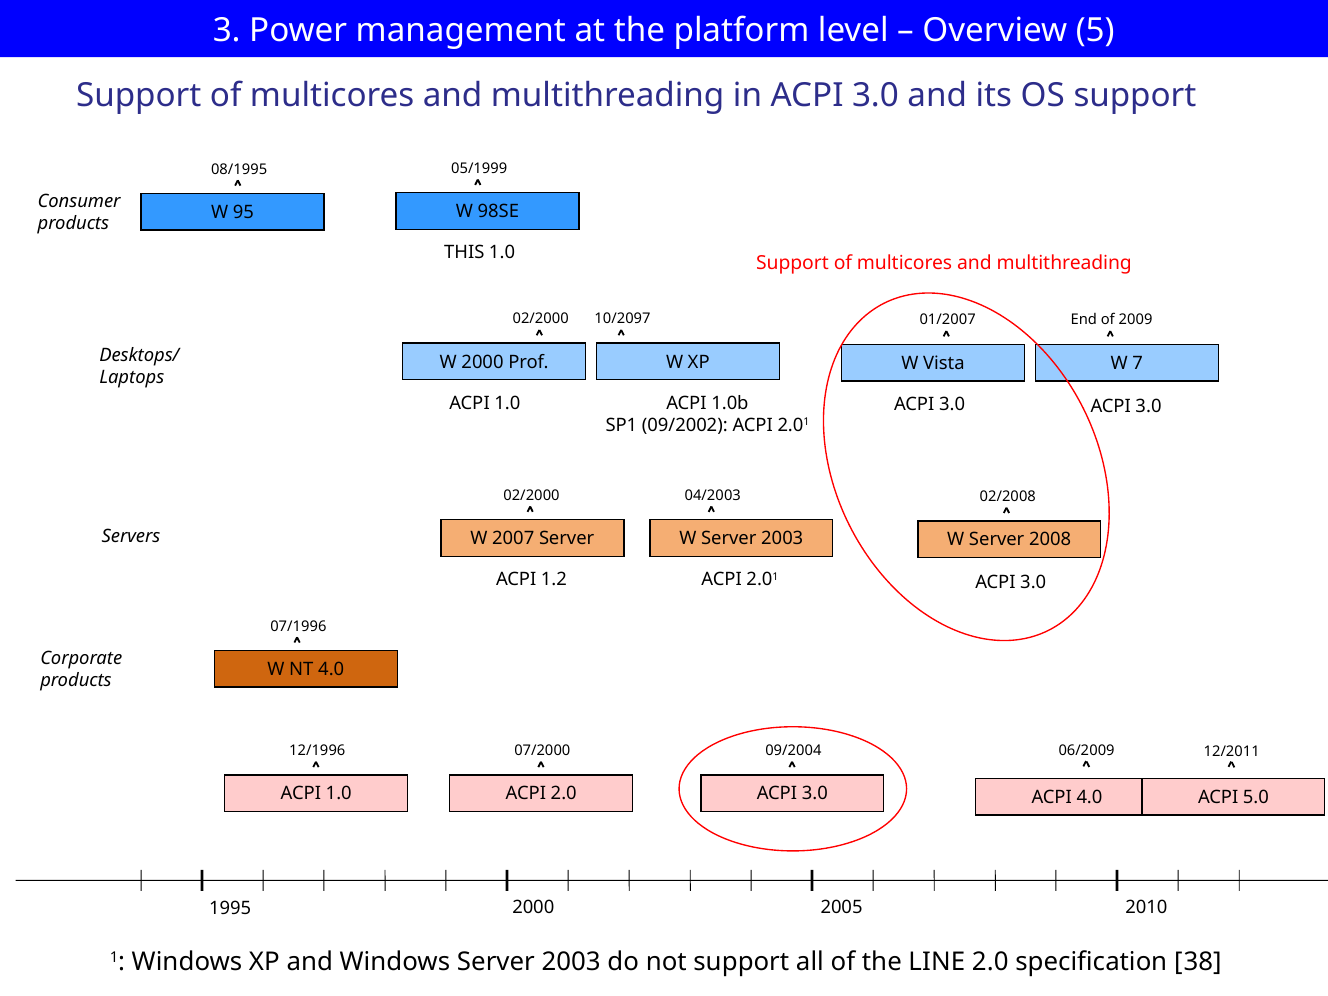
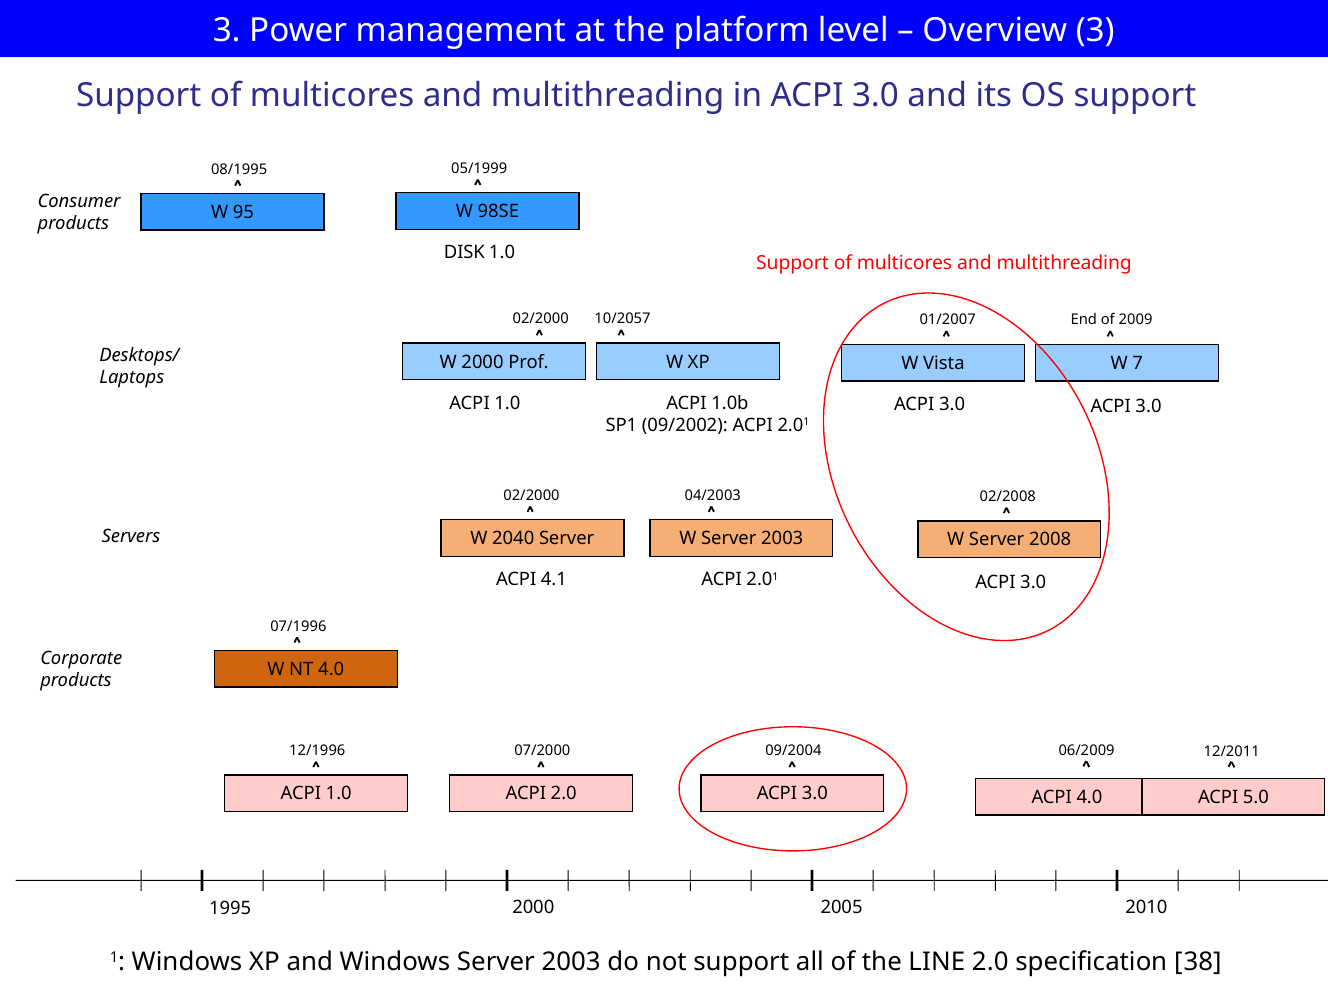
Overview 5: 5 -> 3 (1095, 31)
THIS: THIS -> DISK (464, 253)
10/2097: 10/2097 -> 10/2057 (623, 319)
2007: 2007 -> 2040 (513, 539)
1.2: 1.2 -> 4.1 (554, 580)
